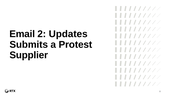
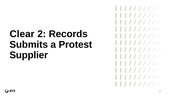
Email: Email -> Clear (22, 34)
Updates: Updates -> Records (68, 34)
